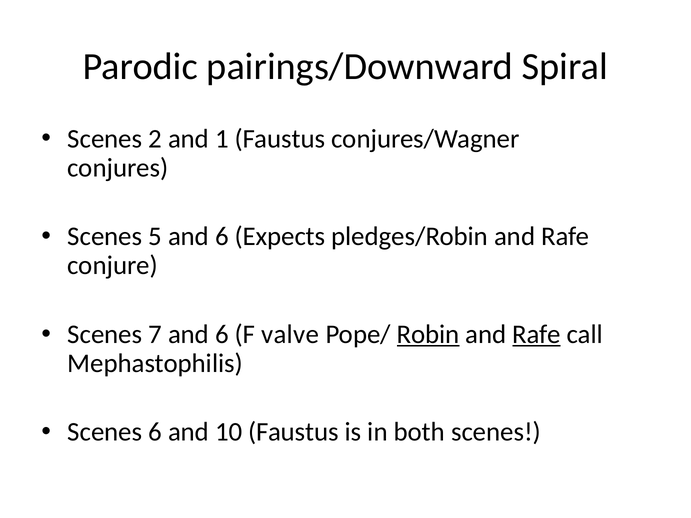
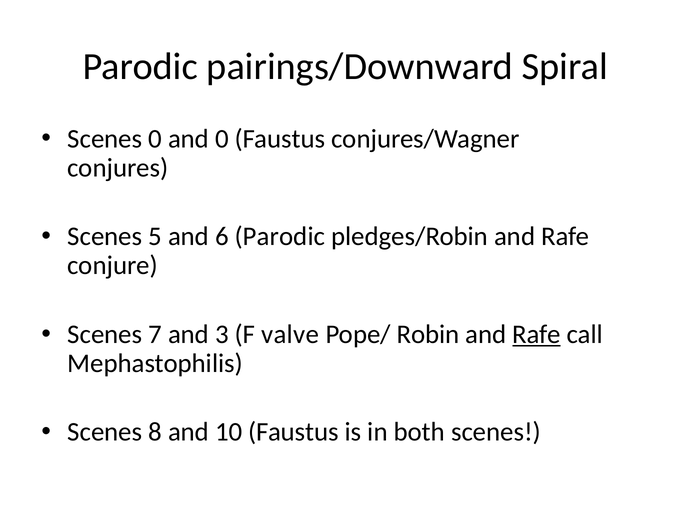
Scenes 2: 2 -> 0 (155, 139)
and 1: 1 -> 0 (222, 139)
6 Expects: Expects -> Parodic (280, 237)
7 and 6: 6 -> 3 (222, 334)
Robin underline: present -> none (428, 334)
Scenes 6: 6 -> 8 (155, 432)
